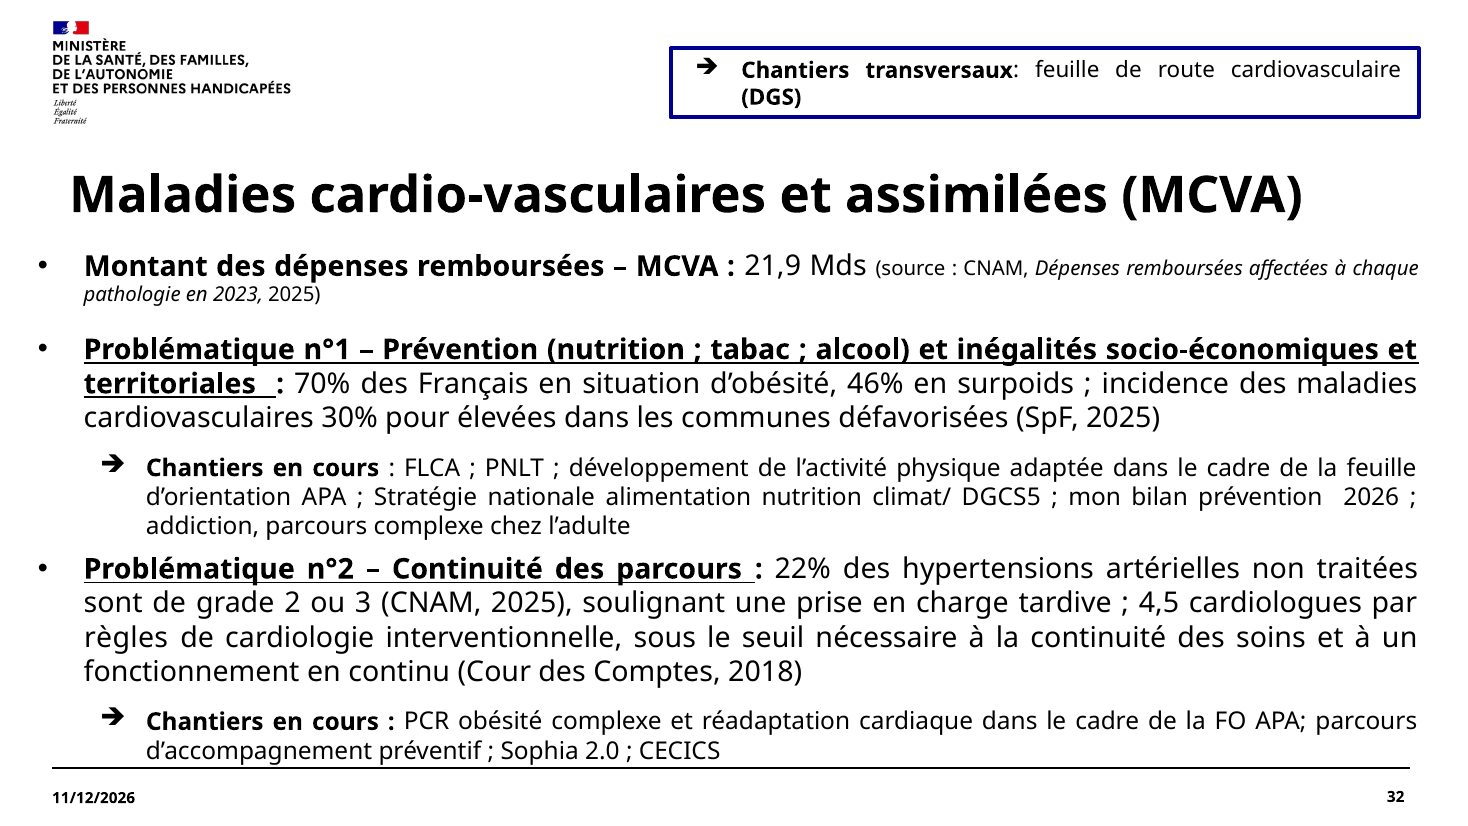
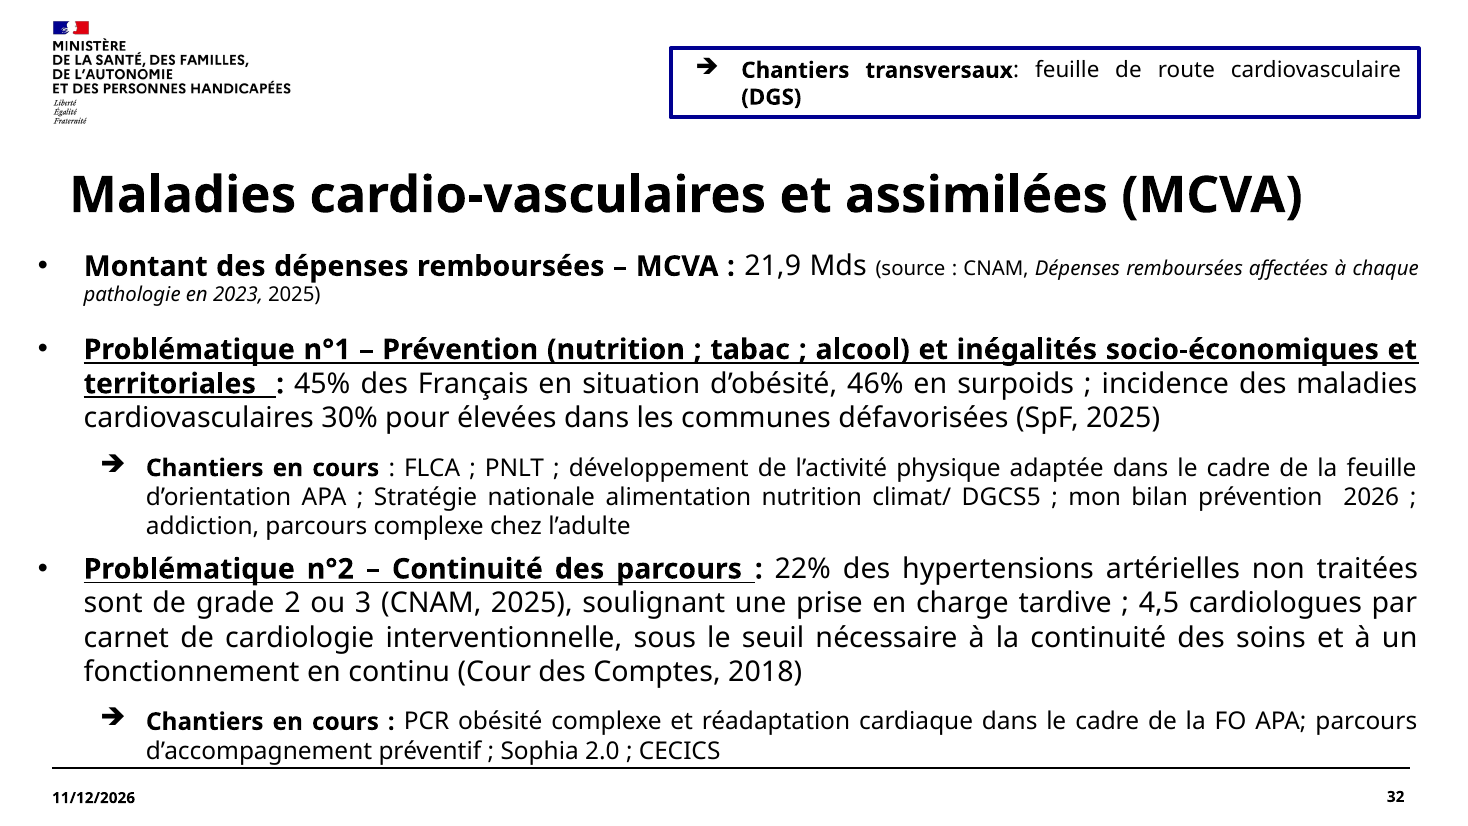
70%: 70% -> 45% (322, 384)
règles: règles -> carnet (126, 637)
